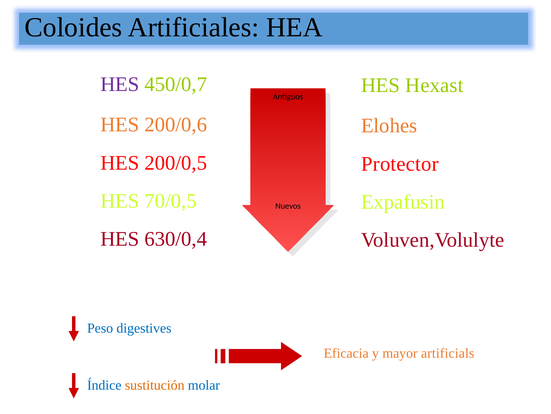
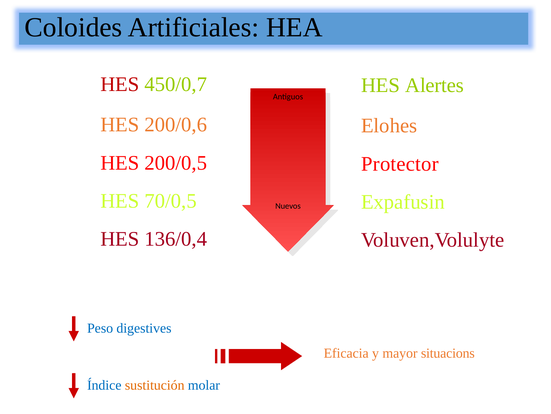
HES colour: purple -> red (120, 84)
Hexast: Hexast -> Alertes (435, 85)
630/0,4: 630/0,4 -> 136/0,4 (176, 239)
artificials: artificials -> situacions (448, 353)
